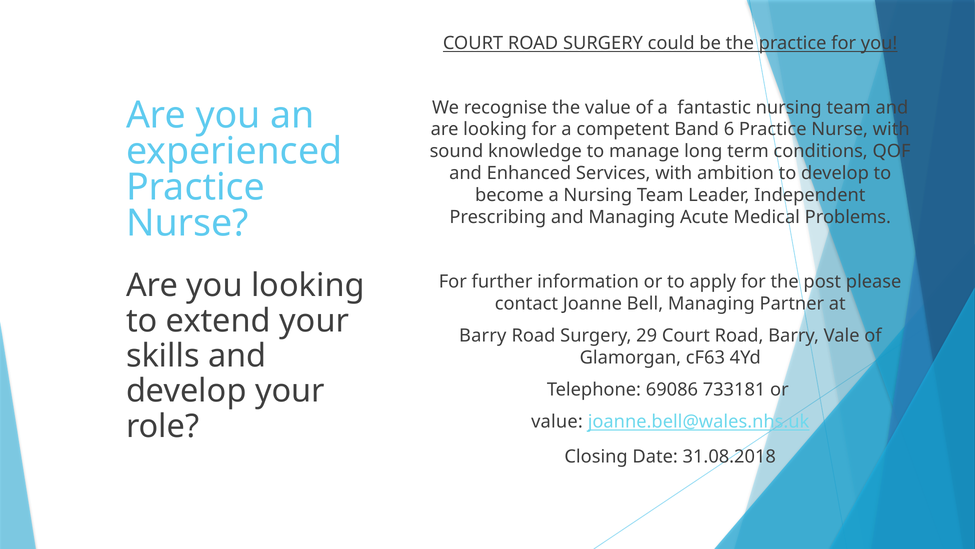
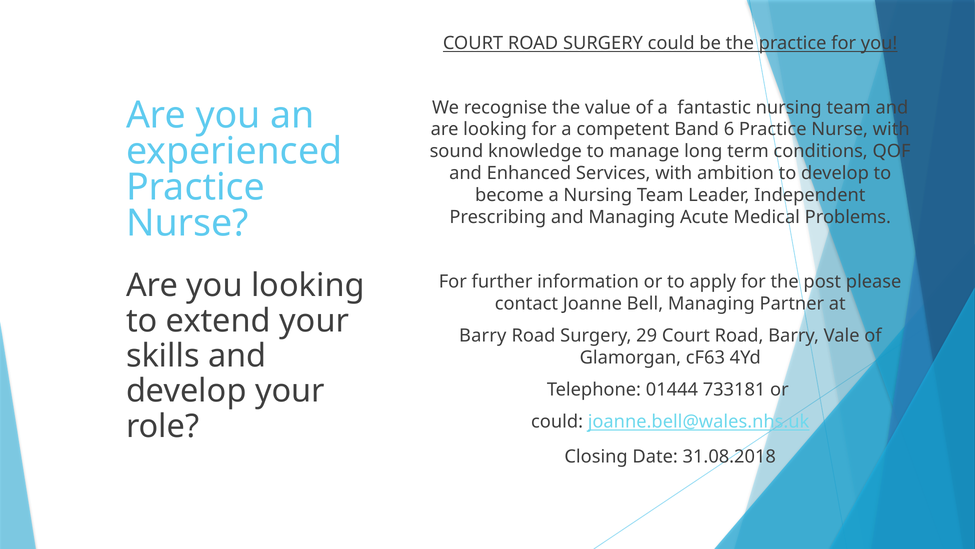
69086: 69086 -> 01444 (672, 389)
value: value -> could (557, 421)
